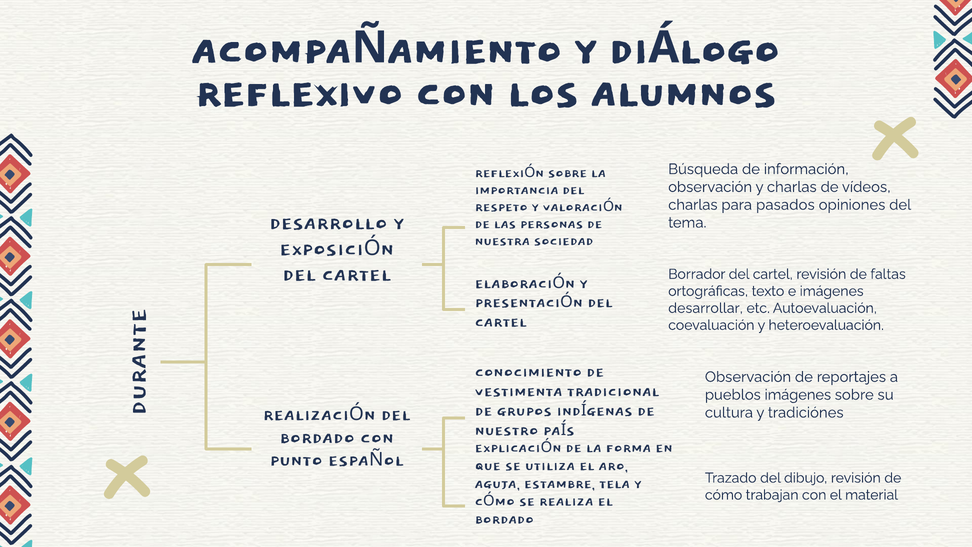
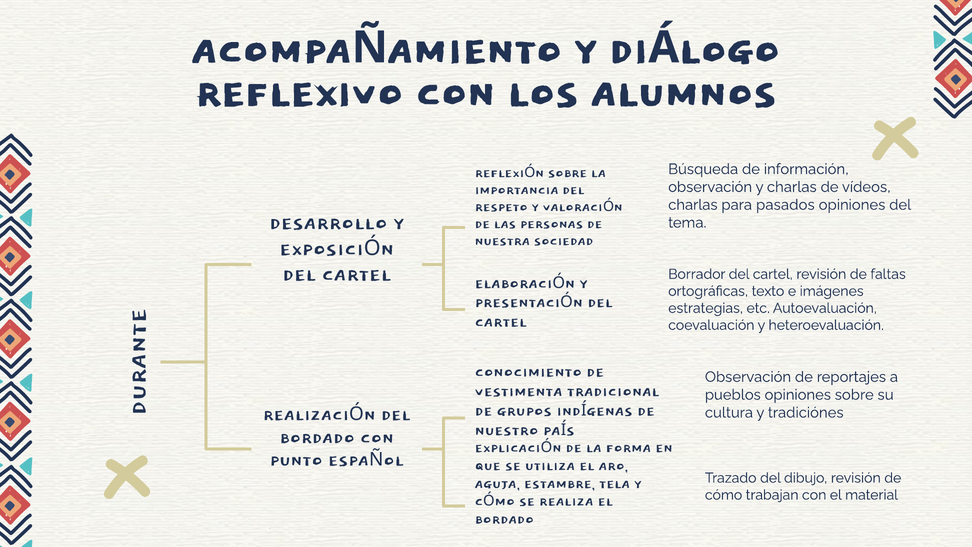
desarrollar: desarrollar -> estrategias (706, 308)
pueblos imágenes: imágenes -> opiniones (798, 395)
